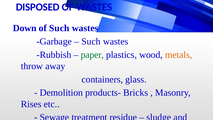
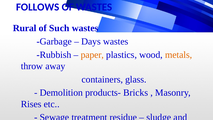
DISPOSED: DISPOSED -> FOLLOWS (38, 7)
Down: Down -> Rural (25, 28)
Such: Such -> Days (91, 41)
paper colour: green -> orange (92, 55)
